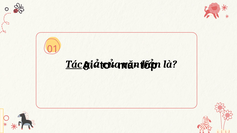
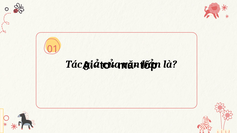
Tác underline: present -> none (74, 64)
